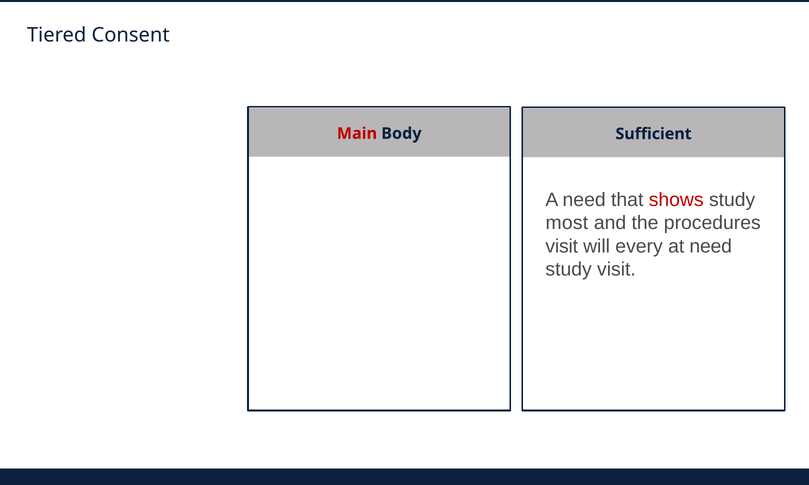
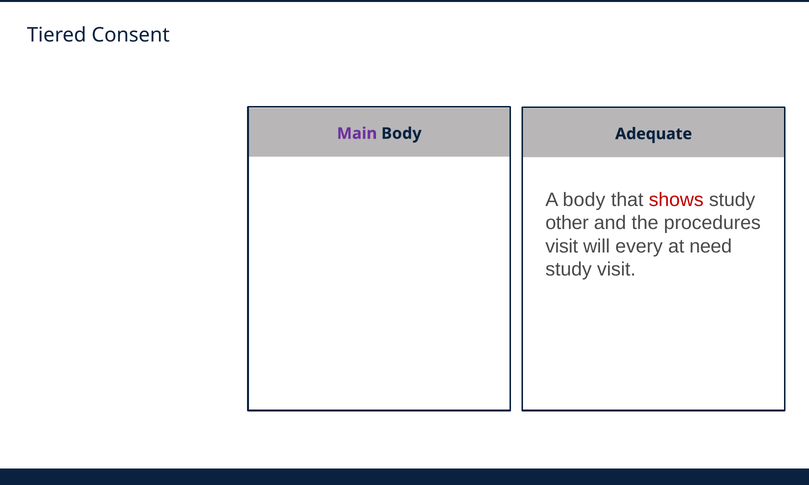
Main colour: red -> purple (357, 134)
Sufficient: Sufficient -> Adequate (654, 134)
A need: need -> body (584, 200)
most: most -> other (567, 223)
